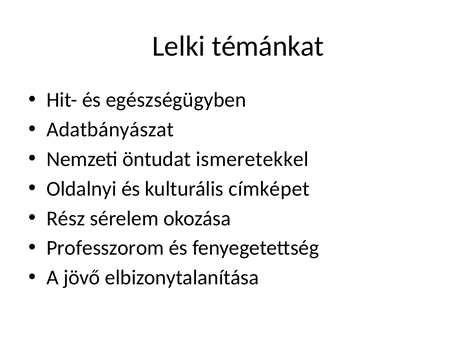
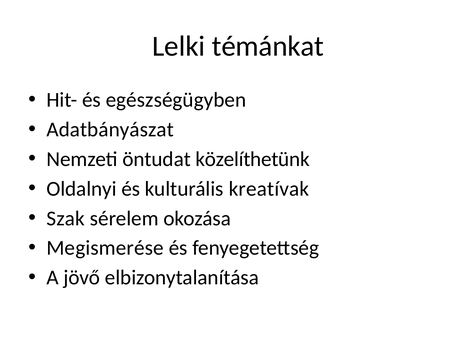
ismeretekkel: ismeretekkel -> közelíthetünk (253, 159)
címképet: címképet -> kreatívak (269, 189)
Rész: Rész -> Szak (66, 218)
Professzorom: Professzorom -> Megismerése (105, 248)
